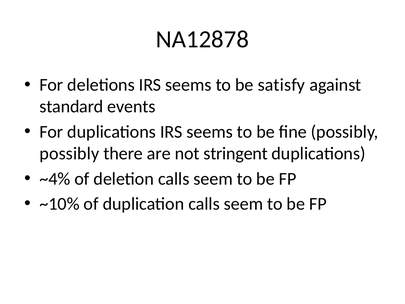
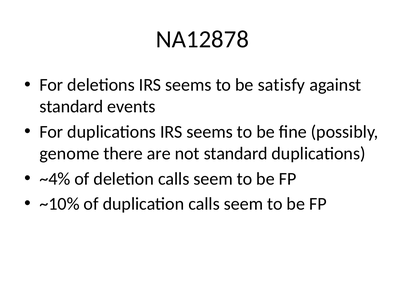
possibly: possibly -> genome (69, 153)
not stringent: stringent -> standard (236, 153)
